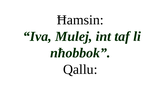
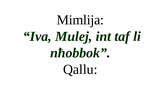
Ħamsin: Ħamsin -> Mimlija (80, 20)
